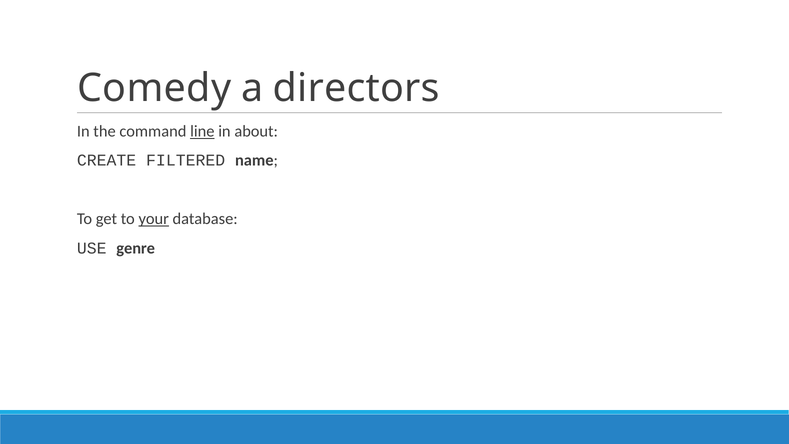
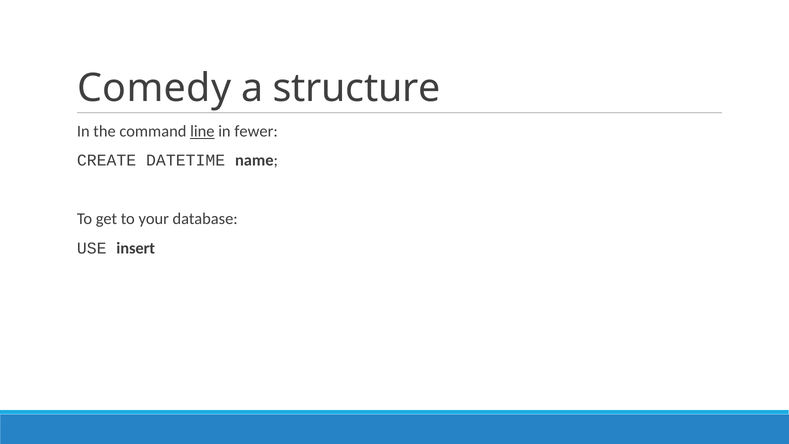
directors: directors -> structure (357, 88)
about: about -> fewer (256, 131)
FILTERED: FILTERED -> DATETIME (186, 160)
your underline: present -> none (154, 219)
genre: genre -> insert (136, 248)
